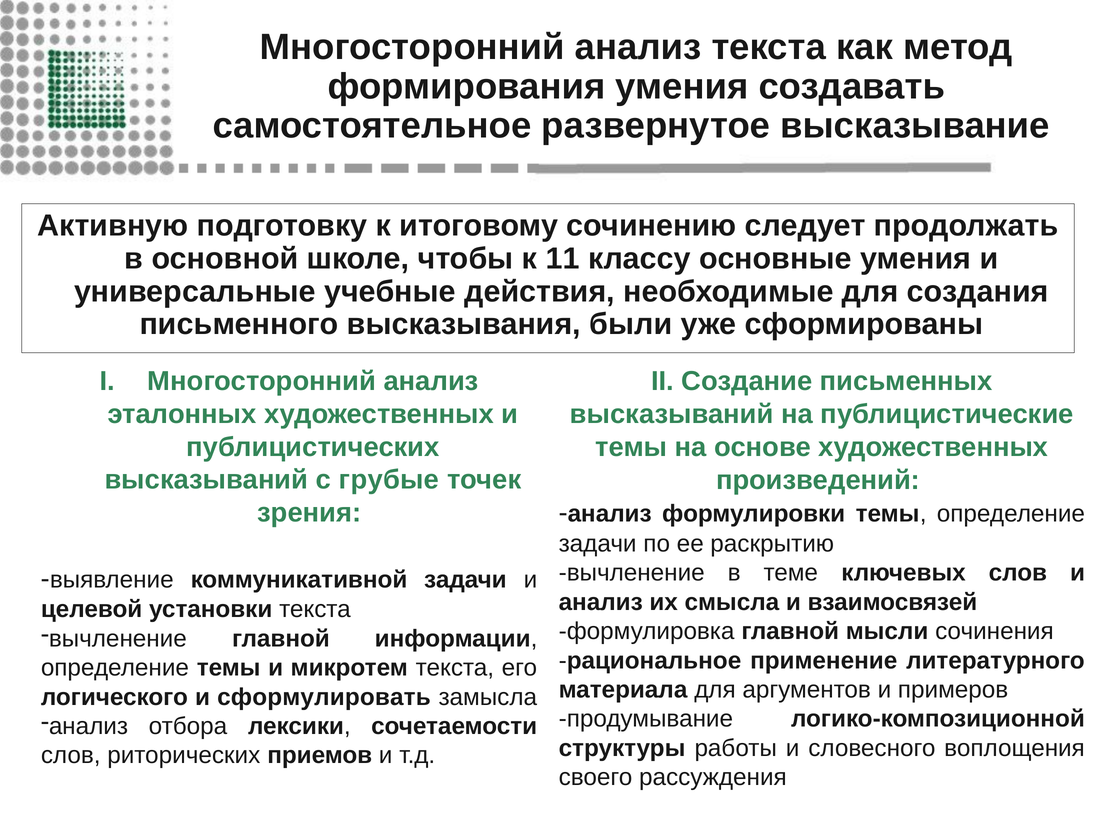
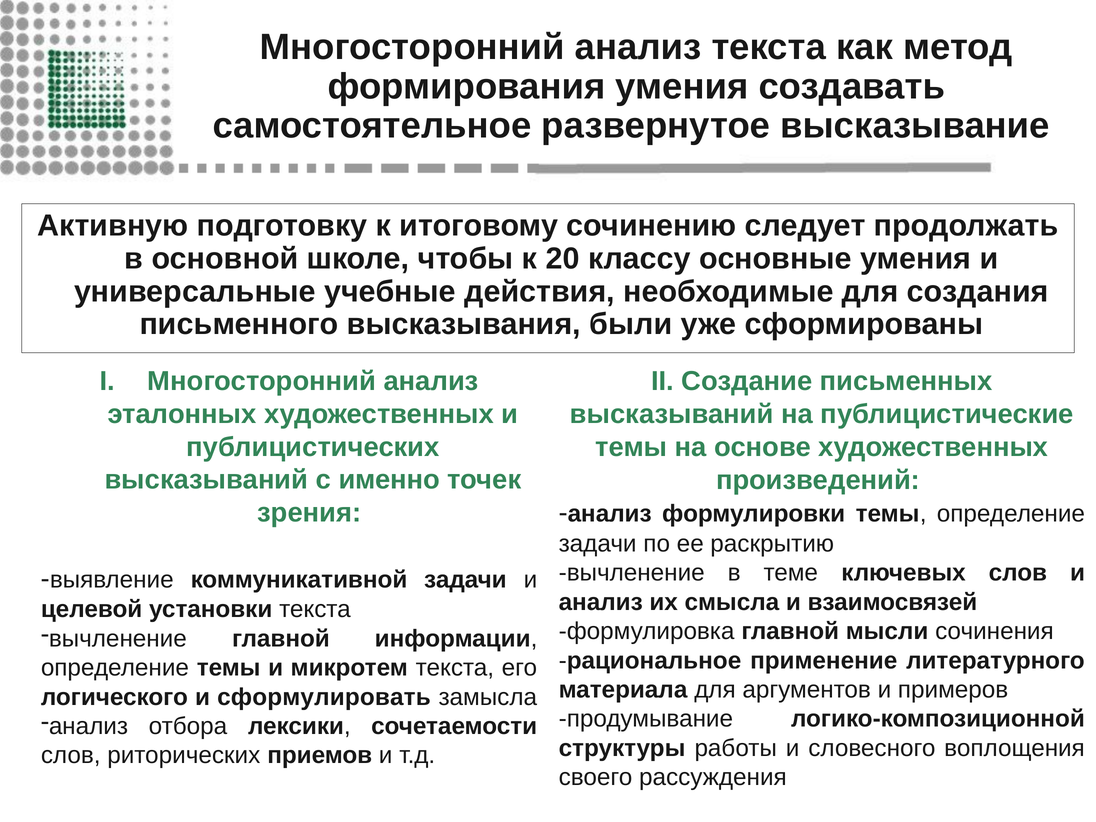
11: 11 -> 20 (563, 259)
грубые: грубые -> именно (389, 480)
